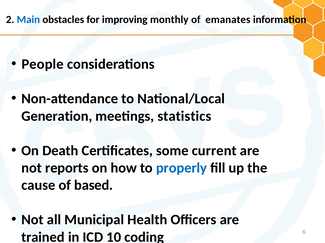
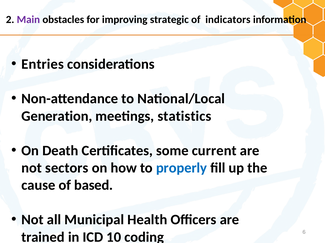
Main colour: blue -> purple (28, 20)
monthly: monthly -> strategic (169, 20)
emanates: emanates -> indicators (228, 20)
People: People -> Entries (43, 64)
reports: reports -> sectors (67, 168)
